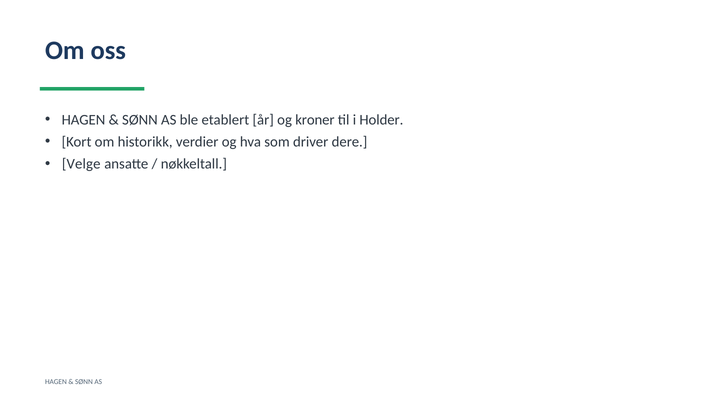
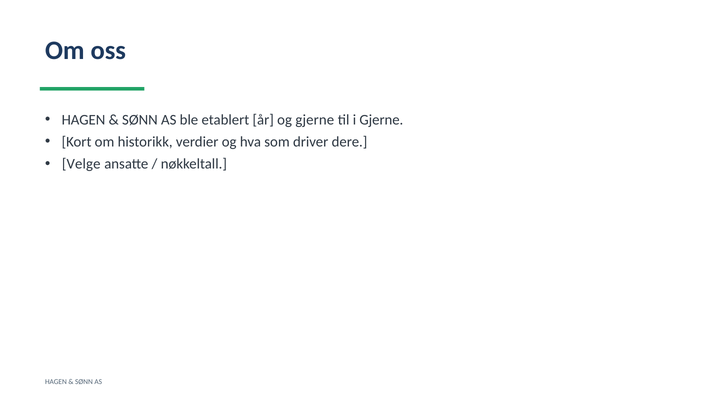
og kroner: kroner -> gjerne (315, 120)
i Holder: Holder -> Gjerne (381, 120)
